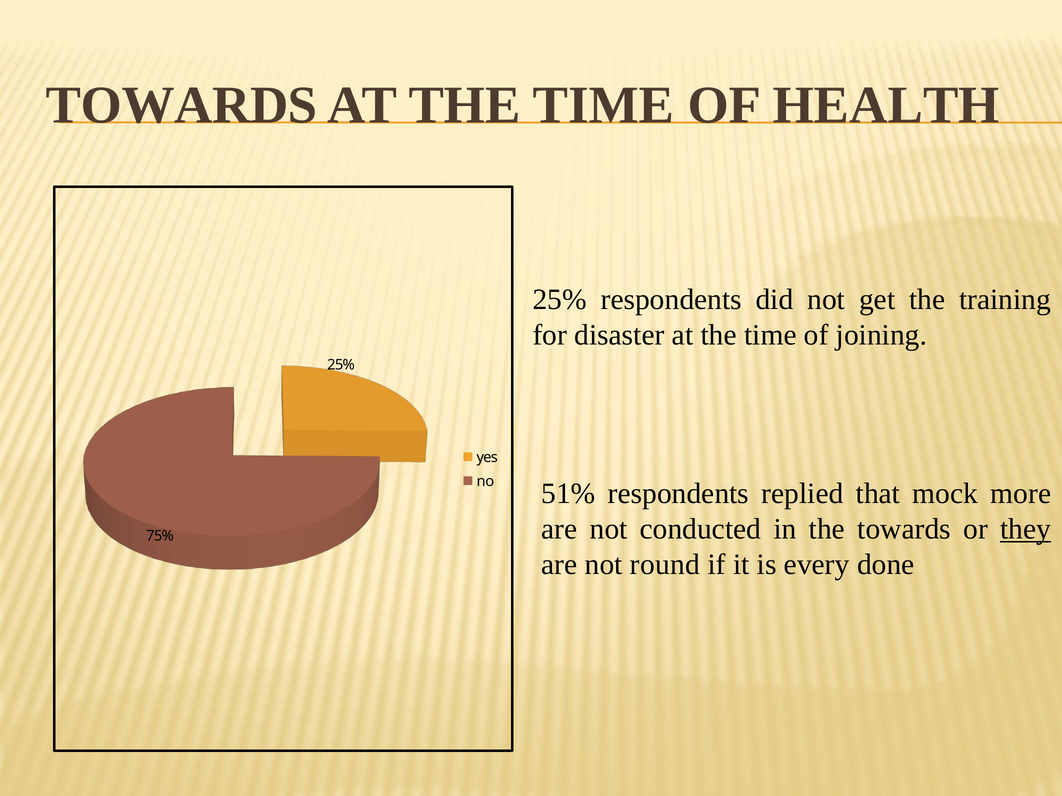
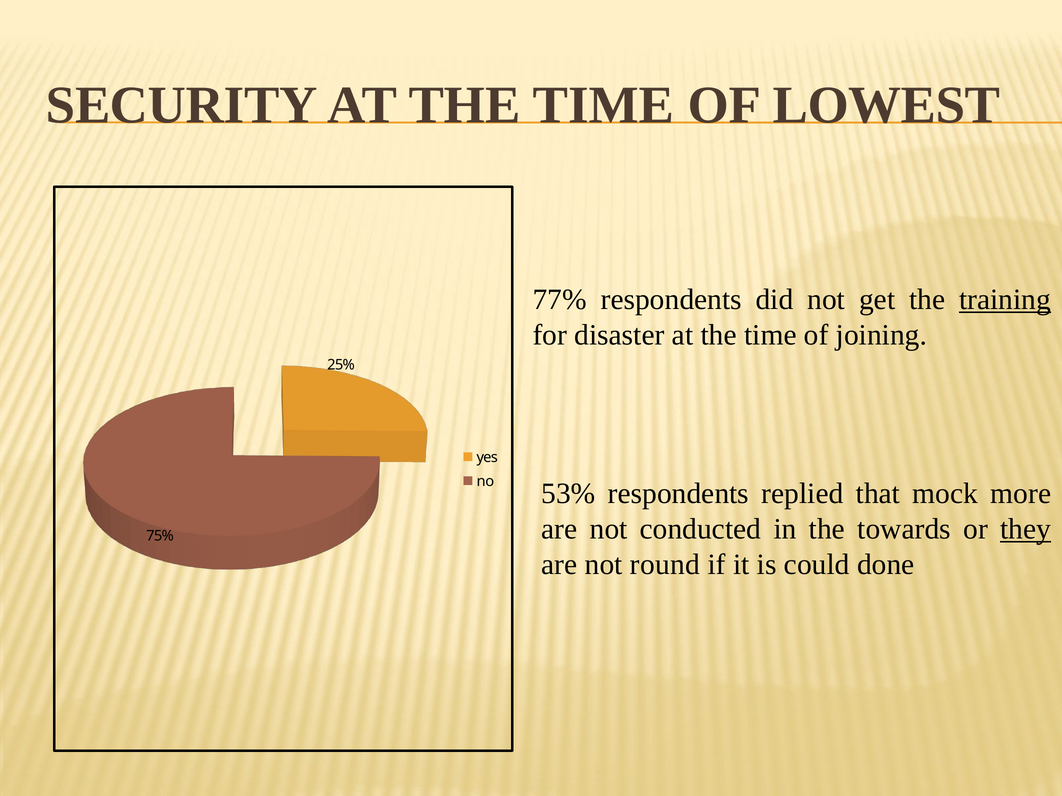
TOWARDS: TOWARDS -> SECURITY (182, 105)
HEALTH: HEALTH -> LOWEST (886, 105)
25%: 25% -> 77% (560, 300)
training underline: none -> present (1005, 300)
51%: 51% -> 53% (568, 494)
every: every -> could (817, 565)
